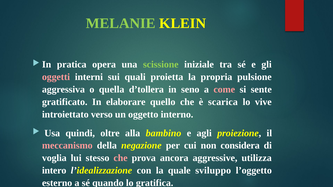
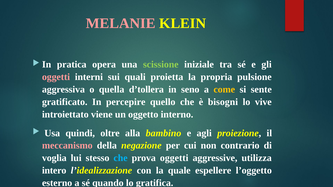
MELANIE colour: light green -> pink (121, 23)
come colour: pink -> yellow (224, 90)
elaborare: elaborare -> percepire (126, 102)
scarica: scarica -> bisogni (223, 102)
verso: verso -> viene (102, 115)
considera: considera -> contrario (240, 146)
che colour: pink -> light blue (121, 158)
prova ancora: ancora -> oggetti (174, 158)
sviluppo: sviluppo -> espellere (213, 171)
